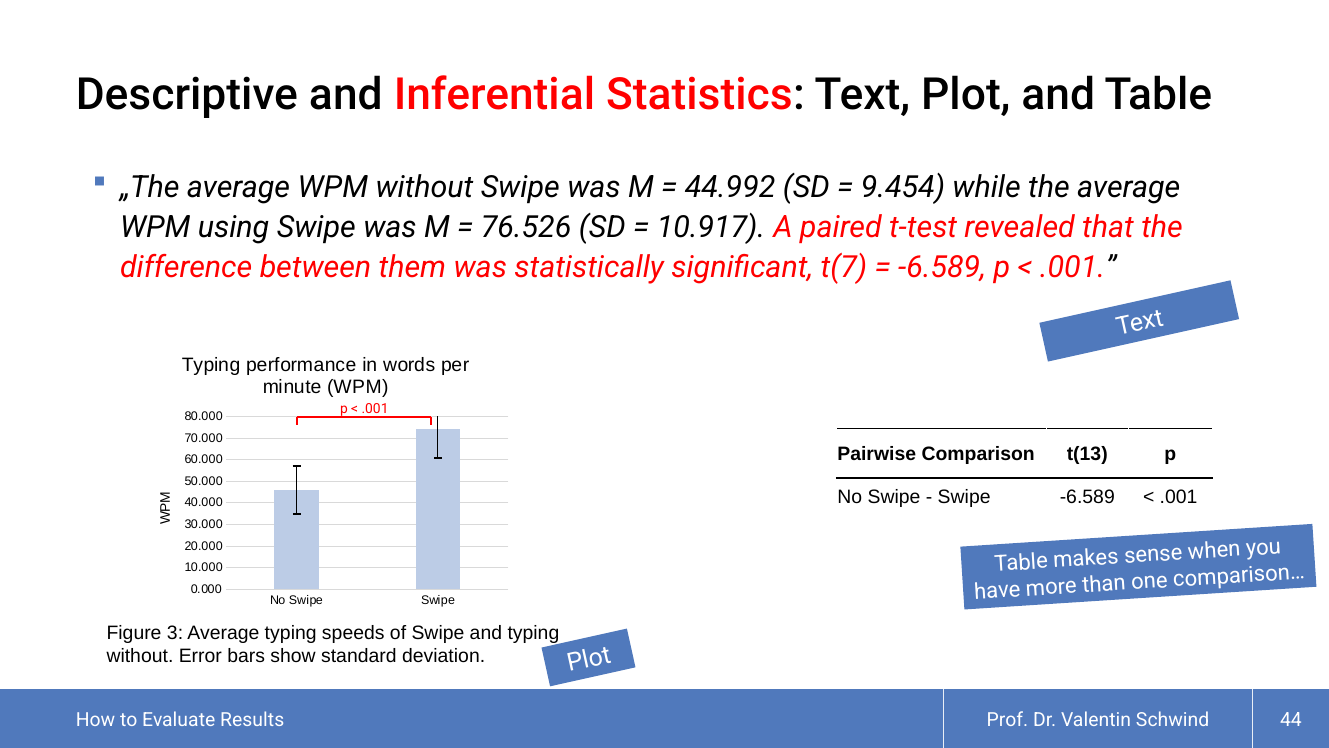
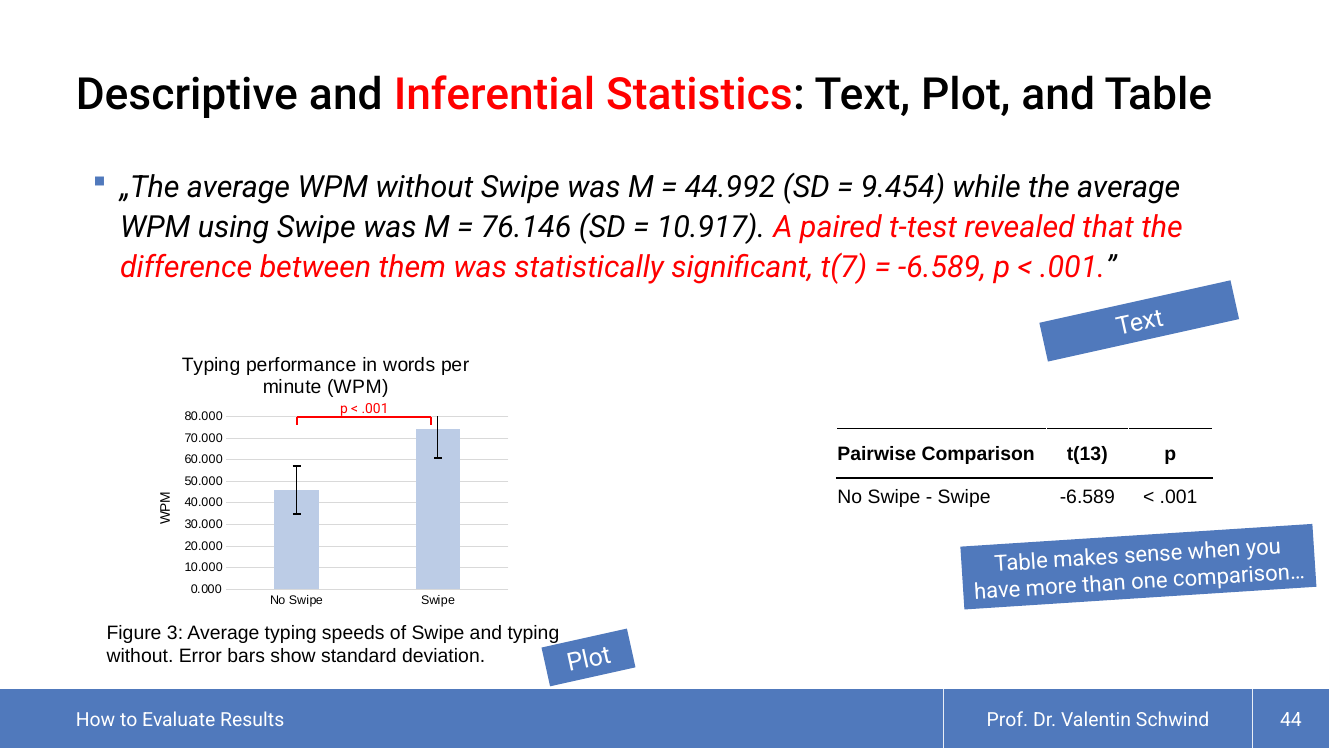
76.526: 76.526 -> 76.146 (526, 227)
